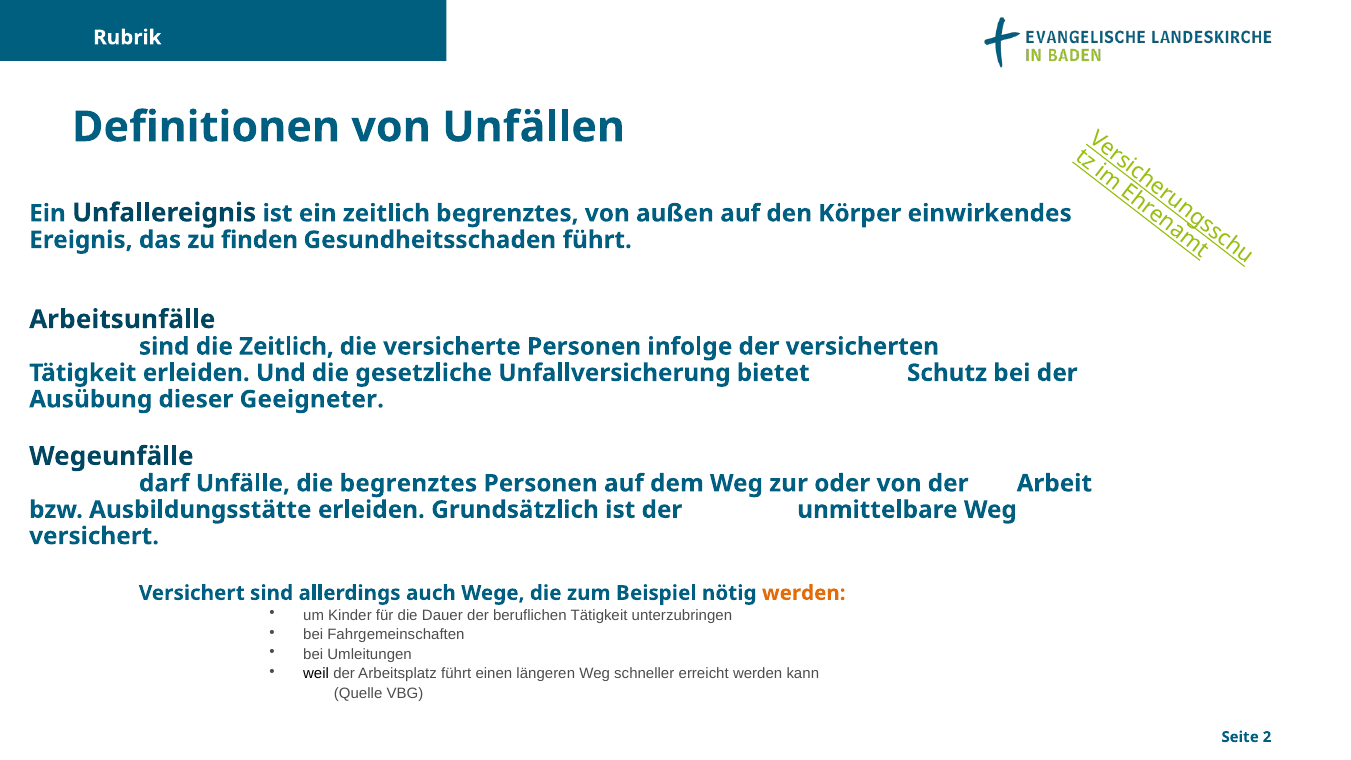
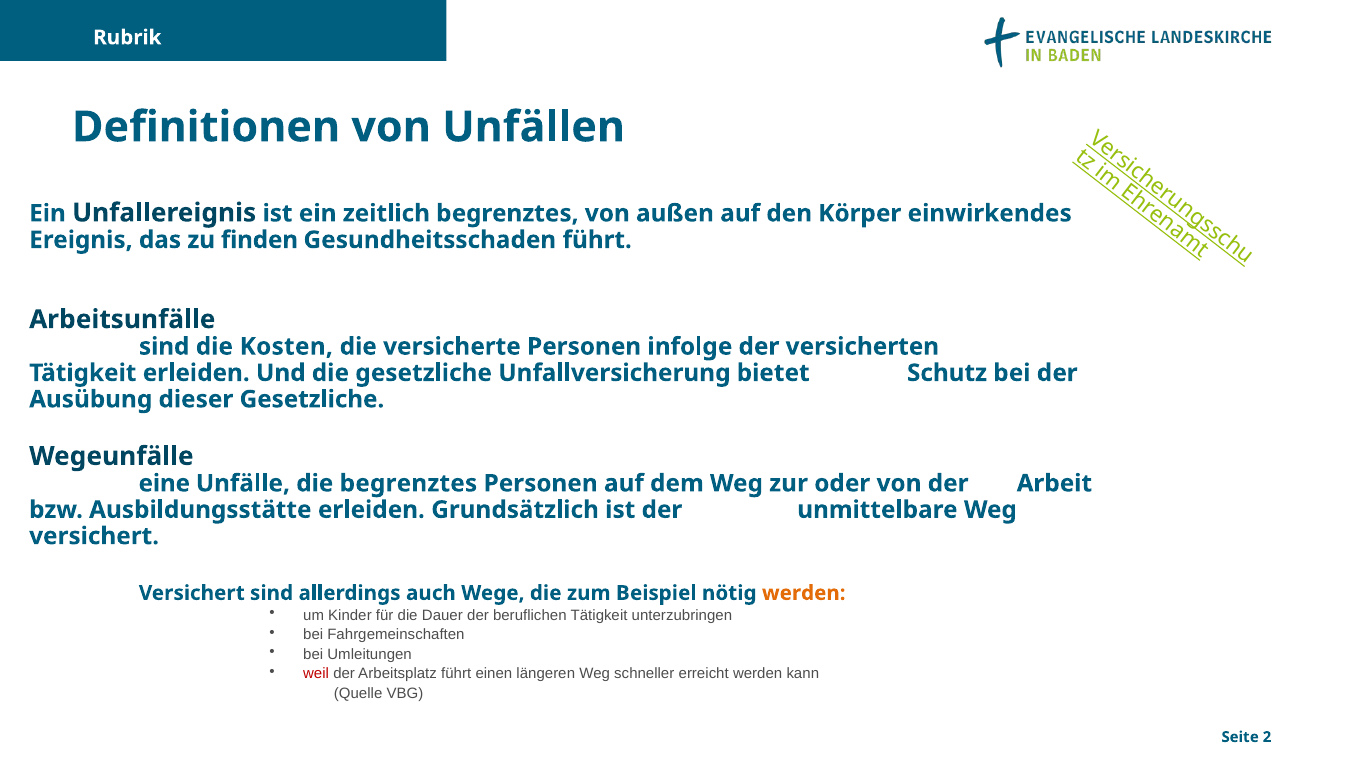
die Zeitlich: Zeitlich -> Kosten (286, 347)
dieser Geeigneter: Geeigneter -> Gesetzliche (312, 399)
darf: darf -> eine (164, 484)
weil colour: black -> red (316, 674)
